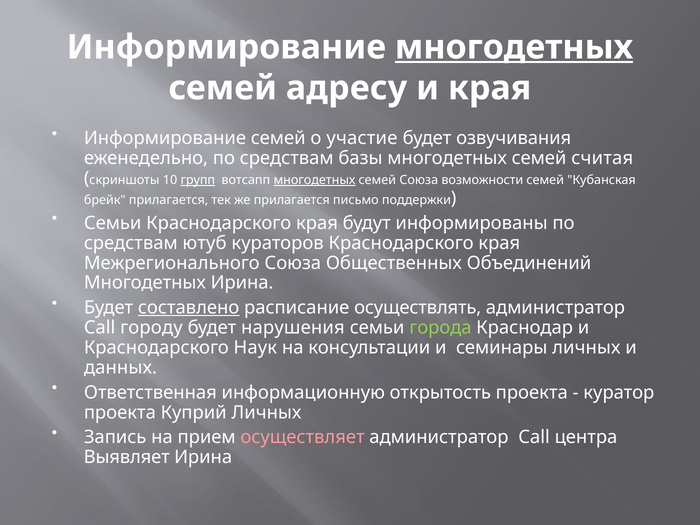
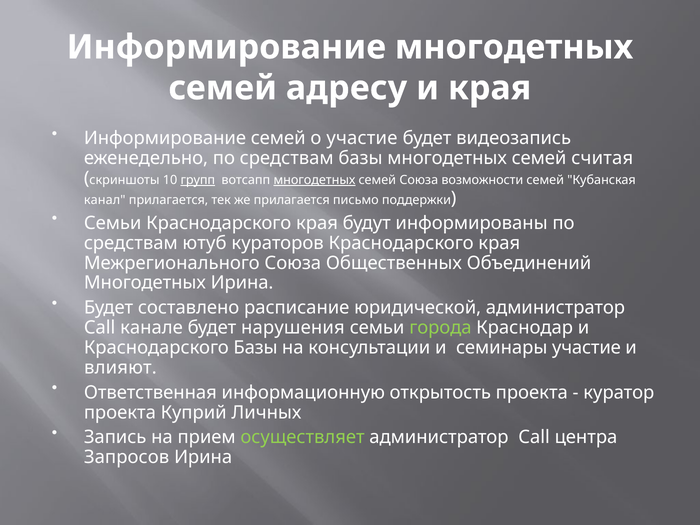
многодетных underline: present -> none (514, 47)
озвучивания: озвучивания -> видеозапись (514, 138)
брейк: брейк -> канал (105, 200)
составлено underline: present -> none (189, 308)
осуществлять: осуществлять -> юридической (418, 308)
городу: городу -> канале (151, 328)
Краснодарского Наук: Наук -> Базы (256, 348)
семинары личных: личных -> участие (586, 348)
данных: данных -> влияют (120, 368)
осуществляет colour: pink -> light green (303, 437)
Выявляет: Выявляет -> Запросов (127, 457)
